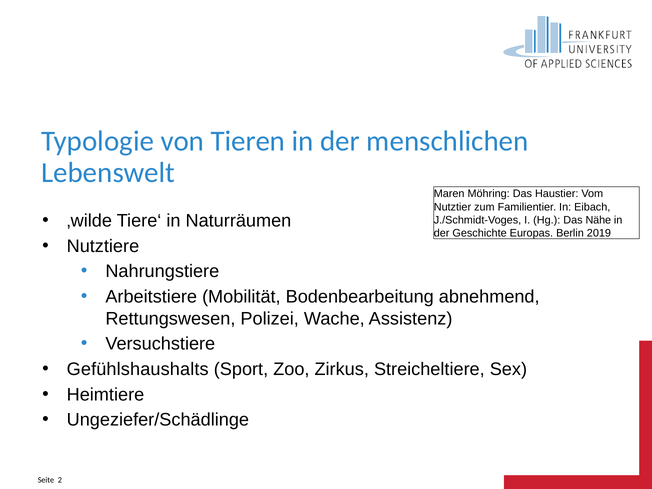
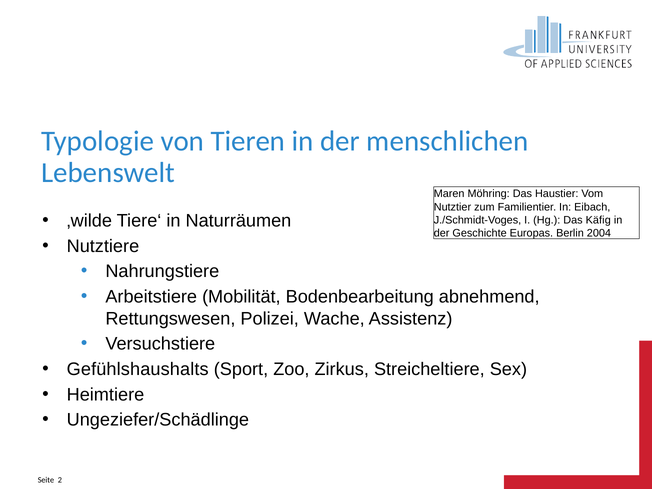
Nähe: Nähe -> Käfig (598, 220)
2019: 2019 -> 2004 (599, 233)
